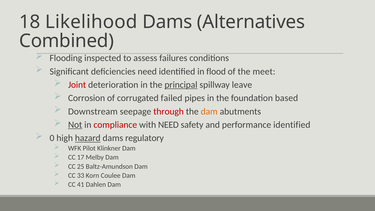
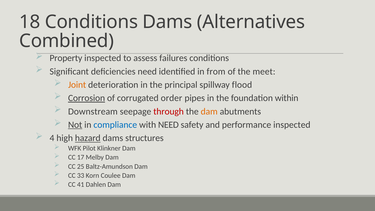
18 Likelihood: Likelihood -> Conditions (91, 22)
Flooding: Flooding -> Property (66, 58)
flood: flood -> from (216, 71)
Joint colour: red -> orange (77, 85)
principal underline: present -> none (181, 85)
leave: leave -> flood (242, 85)
Corrosion underline: none -> present (87, 98)
failed: failed -> order (172, 98)
based: based -> within (287, 98)
compliance colour: red -> blue (115, 125)
performance identified: identified -> inspected (292, 125)
0: 0 -> 4 (52, 138)
regulatory: regulatory -> structures (144, 138)
